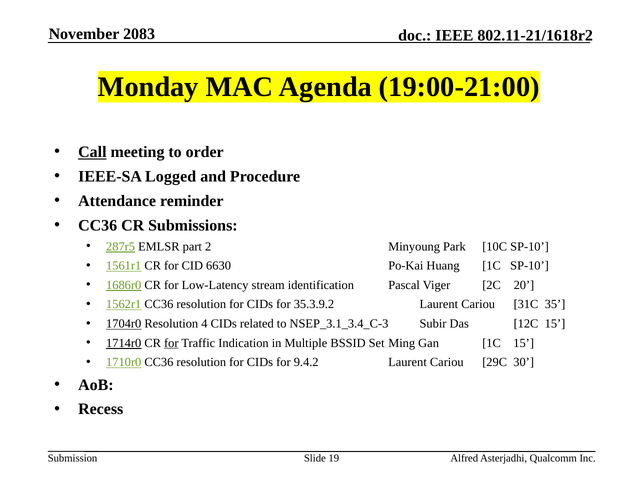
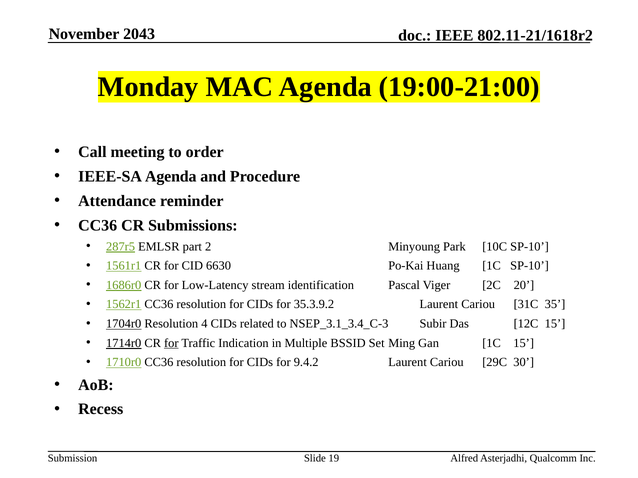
2083: 2083 -> 2043 (139, 34)
Call underline: present -> none (92, 152)
IEEE-SA Logged: Logged -> Agenda (171, 177)
